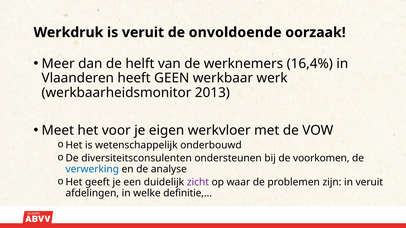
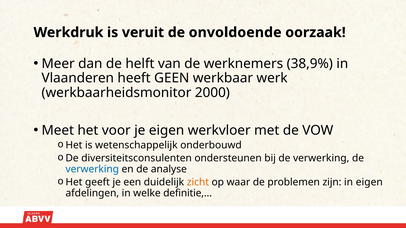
16,4%: 16,4% -> 38,9% (310, 64)
2013: 2013 -> 2000 (212, 93)
bij de voorkomen: voorkomen -> verwerking (321, 159)
zicht colour: purple -> orange (198, 183)
in veruit: veruit -> eigen (369, 183)
